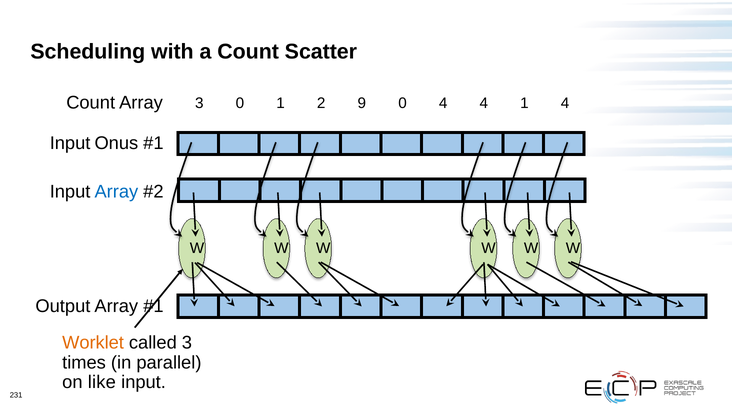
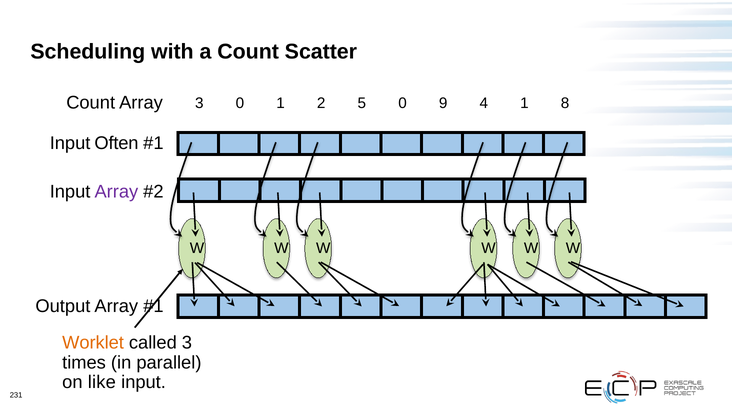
9: 9 -> 5 (362, 103)
0 4: 4 -> 9 (443, 103)
1 4: 4 -> 8 (565, 103)
Onus: Onus -> Often (116, 143)
Array colour: blue -> purple (116, 192)
